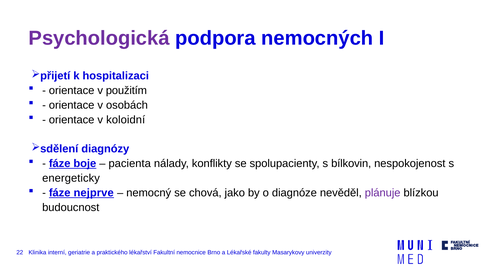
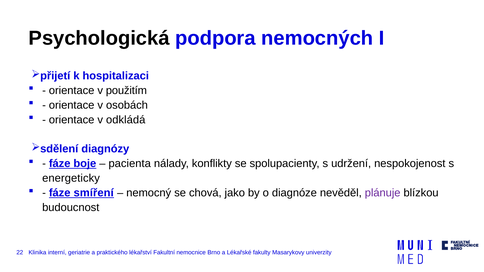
Psychologická colour: purple -> black (99, 38)
koloidní: koloidní -> odkládá (126, 120)
bílkovin: bílkovin -> udržení (351, 164)
nejprve: nejprve -> smíření (94, 193)
